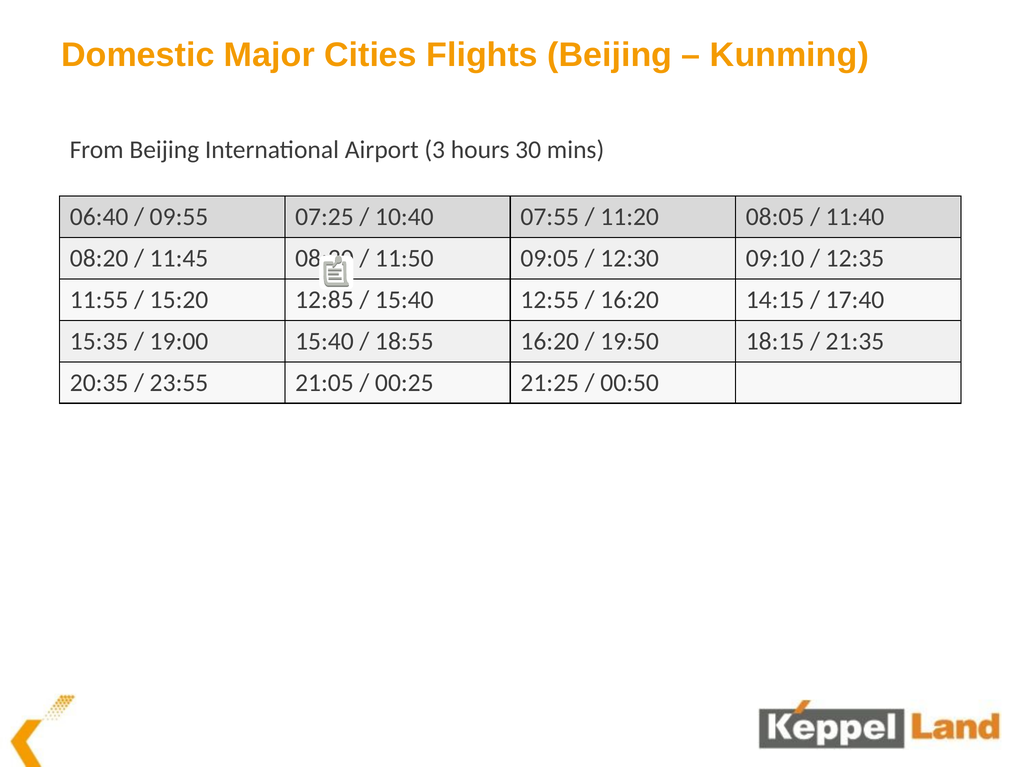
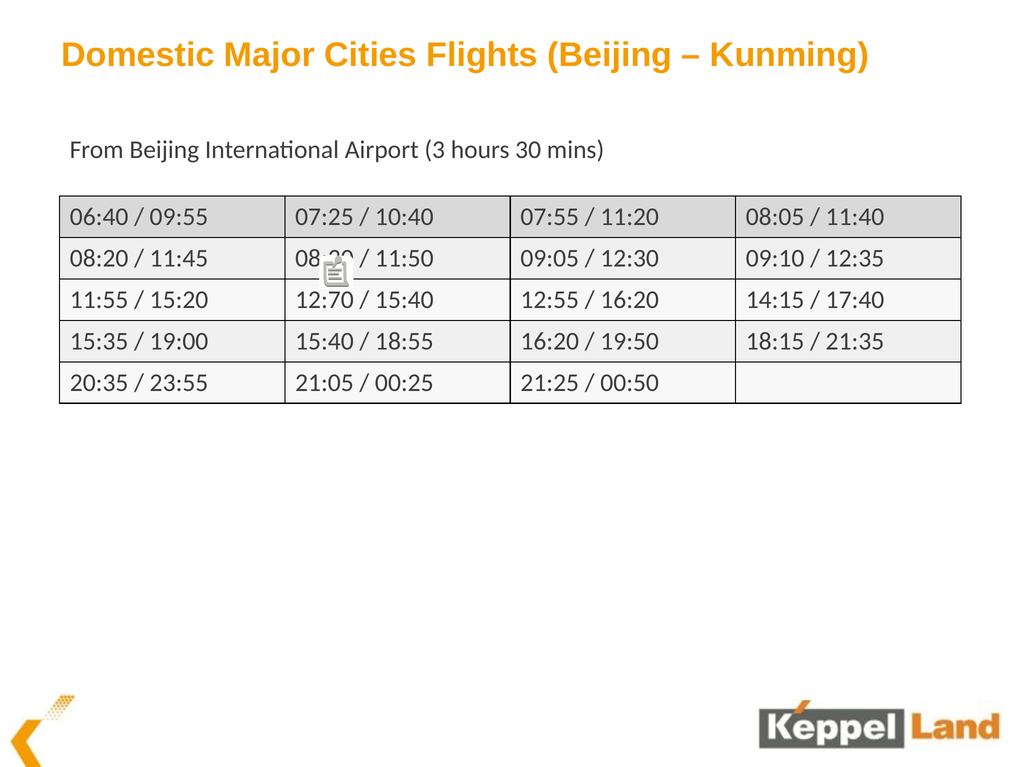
12:85: 12:85 -> 12:70 (324, 300)
